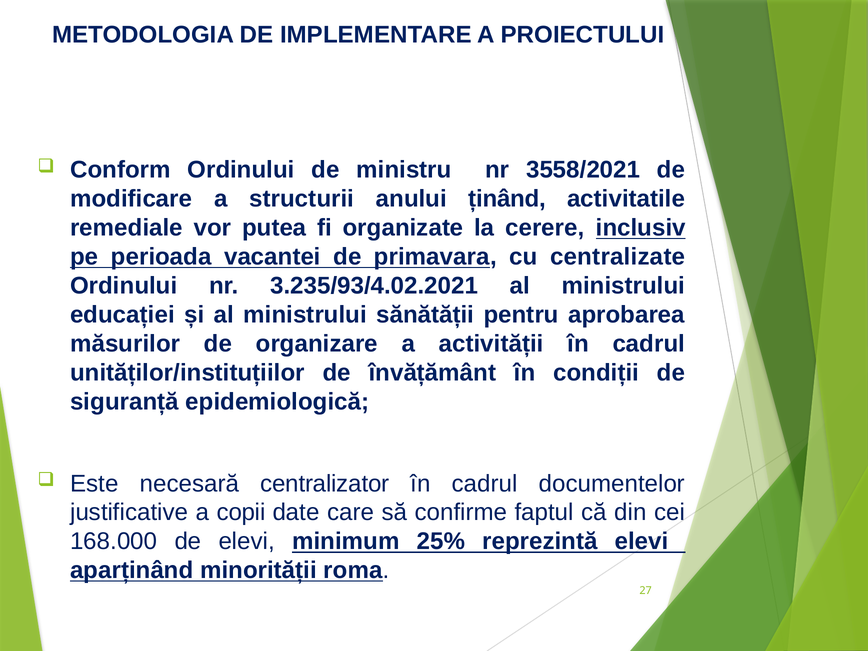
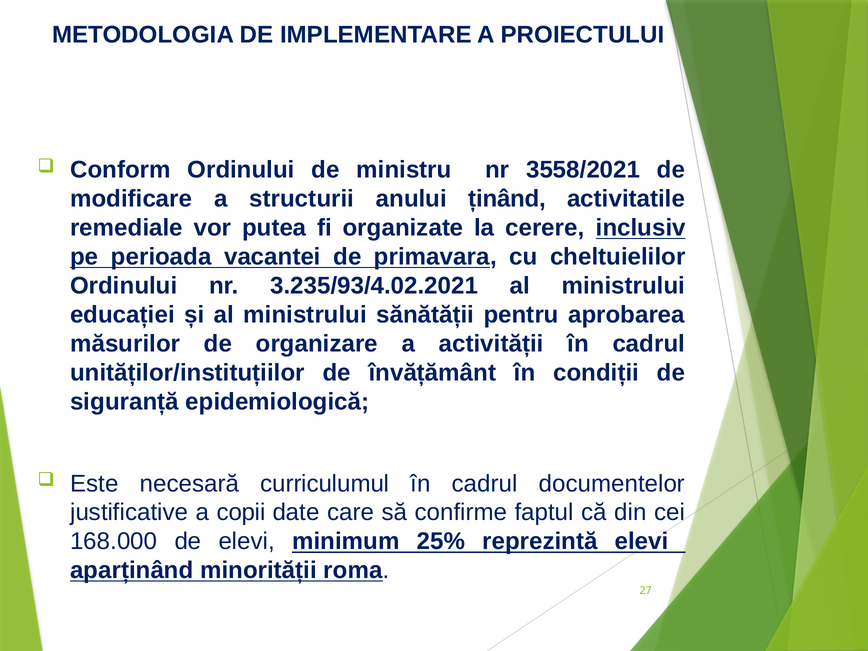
centralizate: centralizate -> cheltuielilor (618, 257)
centralizator: centralizator -> curriculumul (325, 484)
